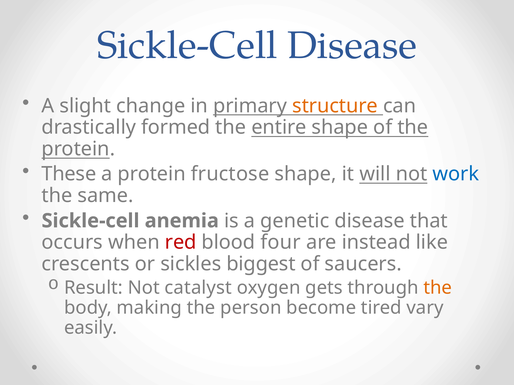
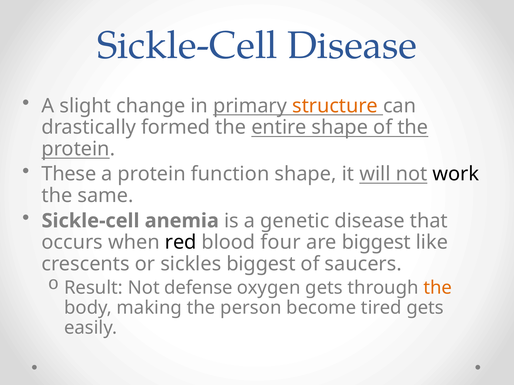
fructose: fructose -> function (230, 174)
work colour: blue -> black (456, 174)
red colour: red -> black (181, 243)
are instead: instead -> biggest (376, 243)
catalyst: catalyst -> defense (198, 288)
tired vary: vary -> gets (425, 308)
